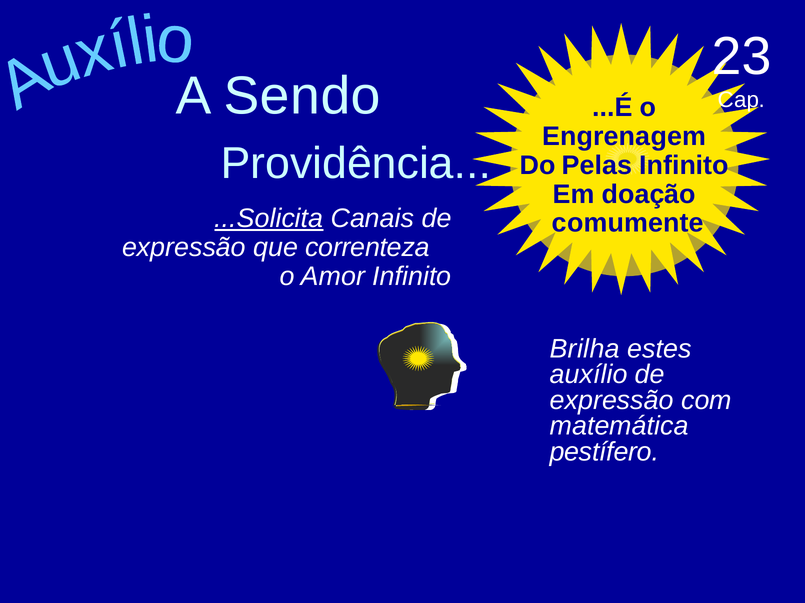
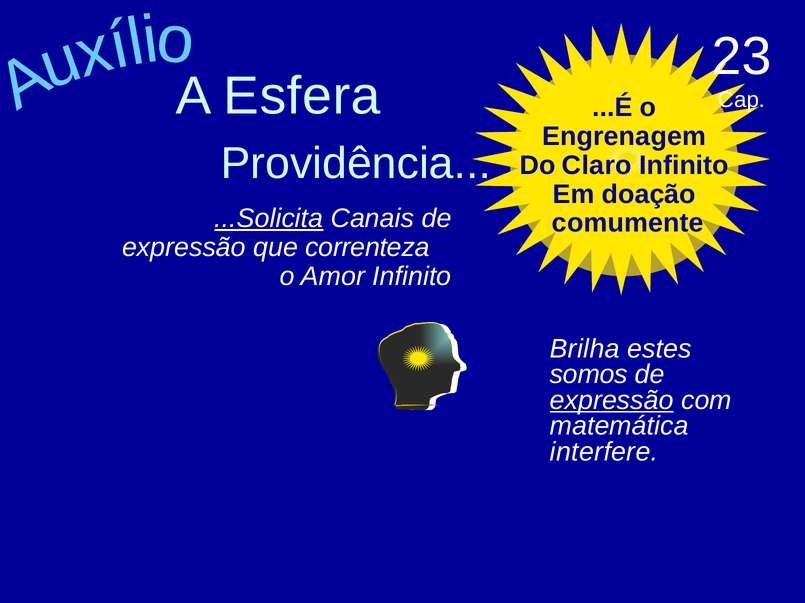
Sendo: Sendo -> Esfera (302, 96)
Pelas: Pelas -> Claro (597, 165)
auxílio: auxílio -> somos (589, 375)
expressão underline: none -> present (612, 401)
pestífero: pestífero -> interfere (604, 452)
